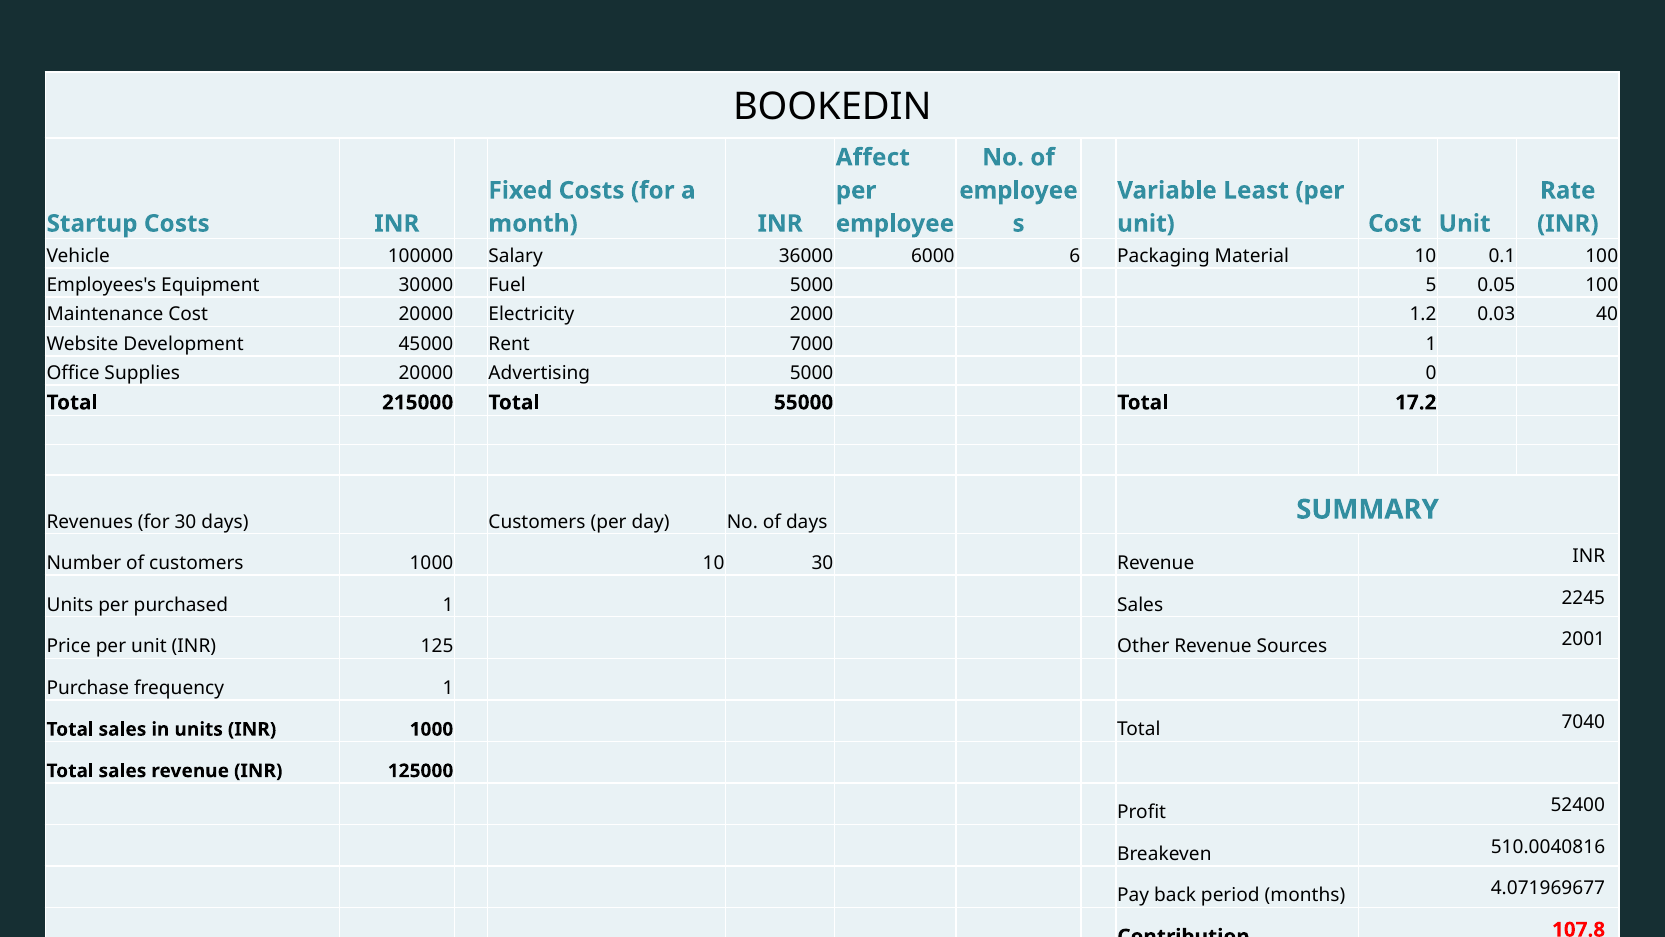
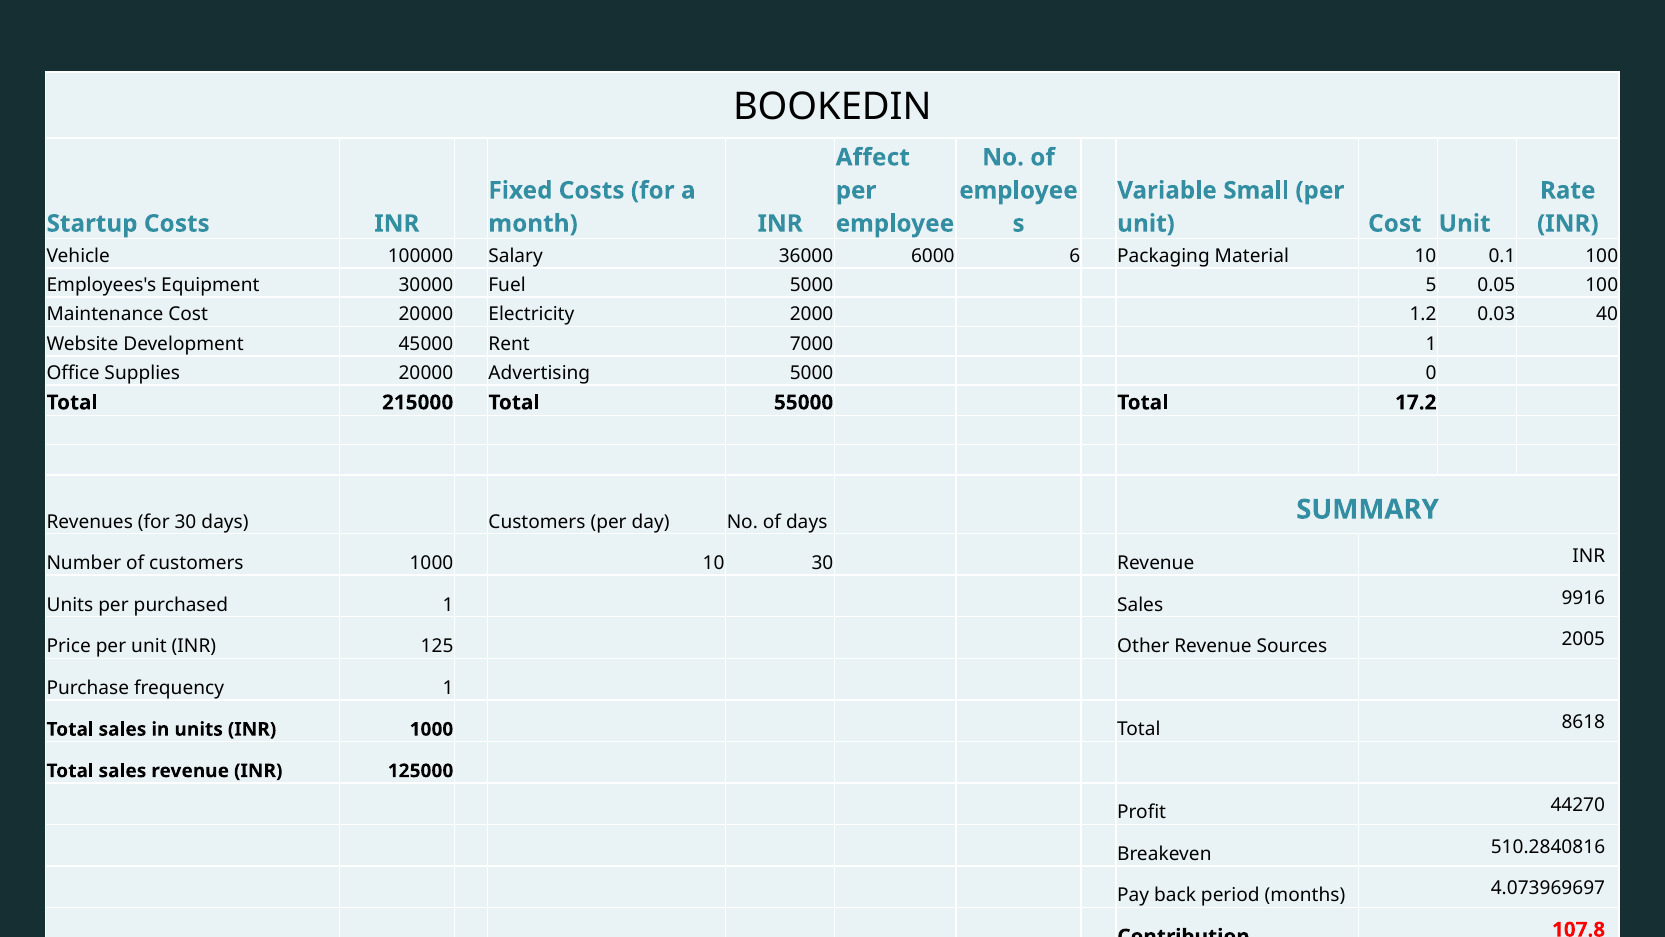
Least: Least -> Small (1256, 190)
2245: 2245 -> 9916 (1583, 598)
2001: 2001 -> 2005 (1583, 639)
7040: 7040 -> 8618 (1583, 722)
52400: 52400 -> 44270 (1578, 805)
510.0040816: 510.0040816 -> 510.2840816 (1548, 847)
4.071969677: 4.071969677 -> 4.073969697 (1548, 888)
